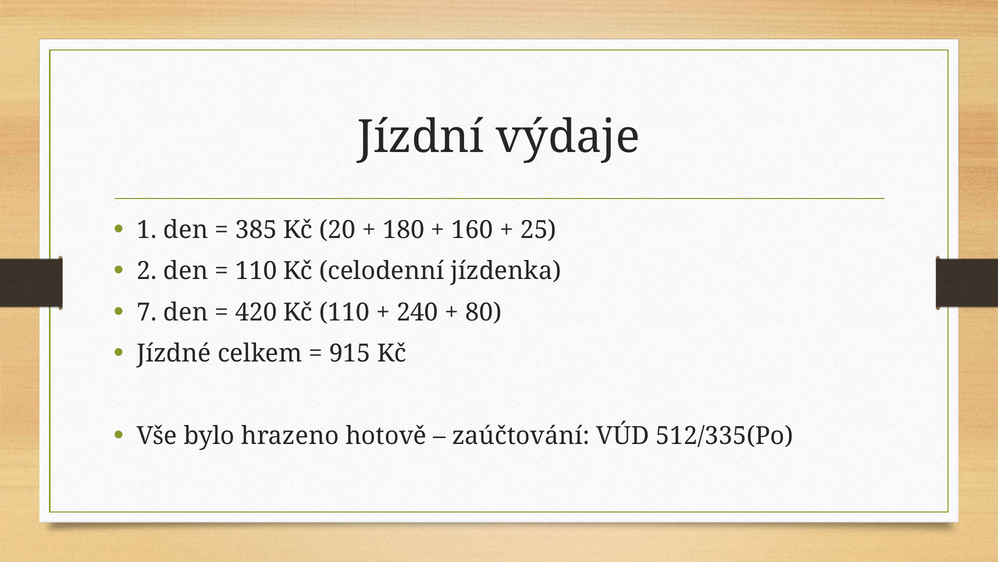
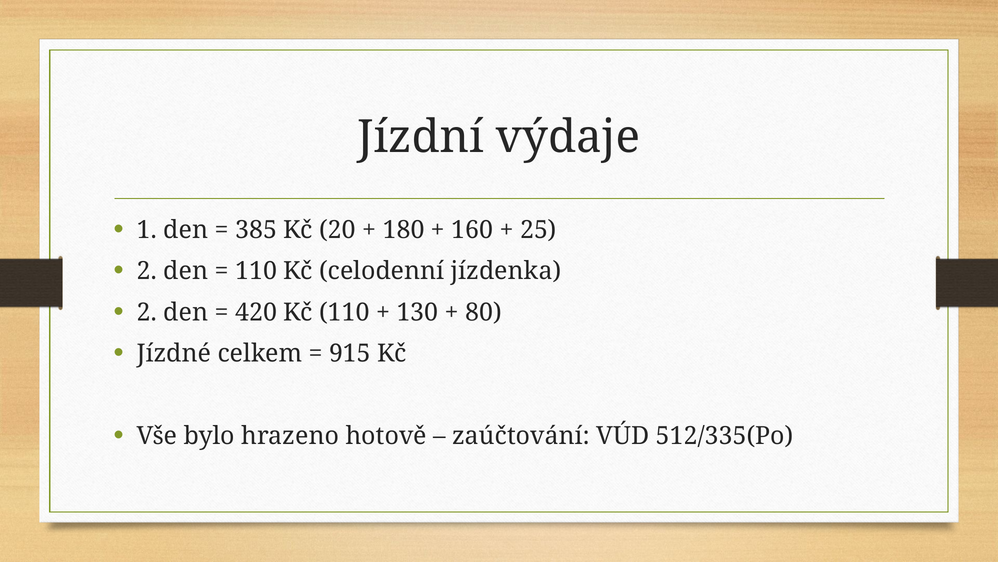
7: 7 -> 2 (147, 312)
240: 240 -> 130 (417, 312)
